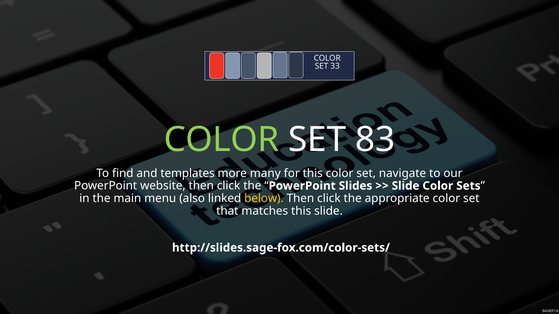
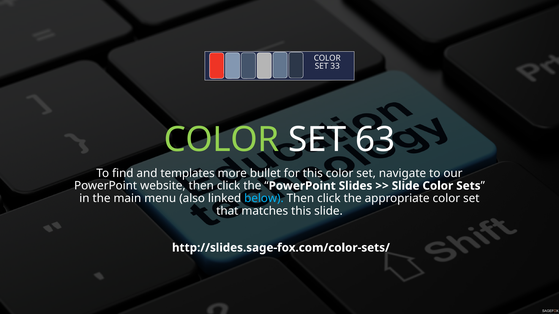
83: 83 -> 63 (375, 140)
many: many -> bullet (265, 173)
below colour: yellow -> light blue (264, 199)
